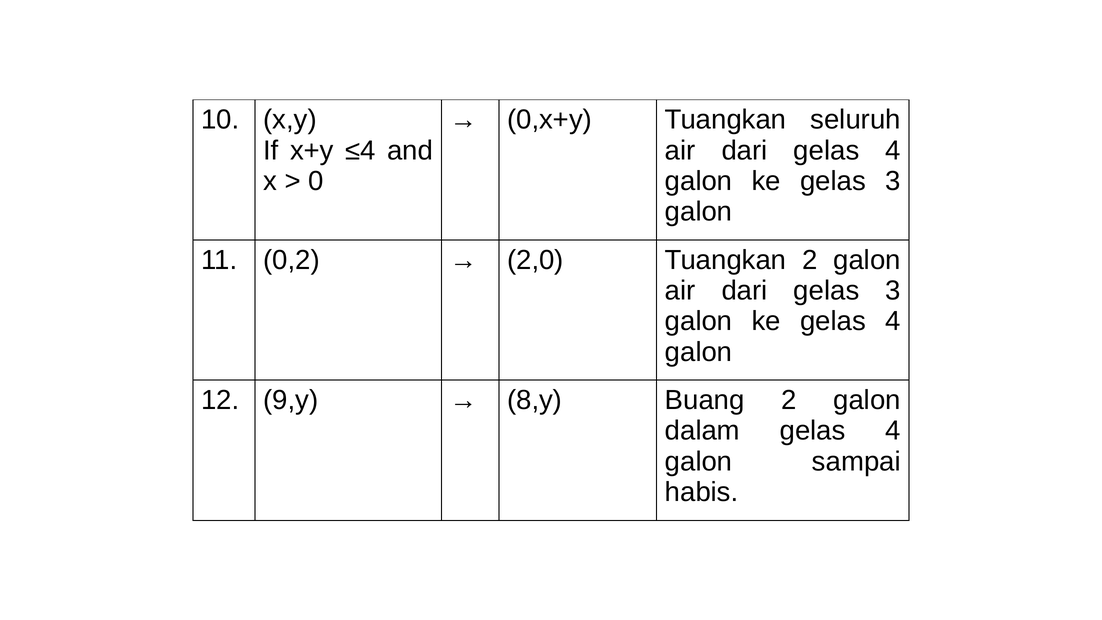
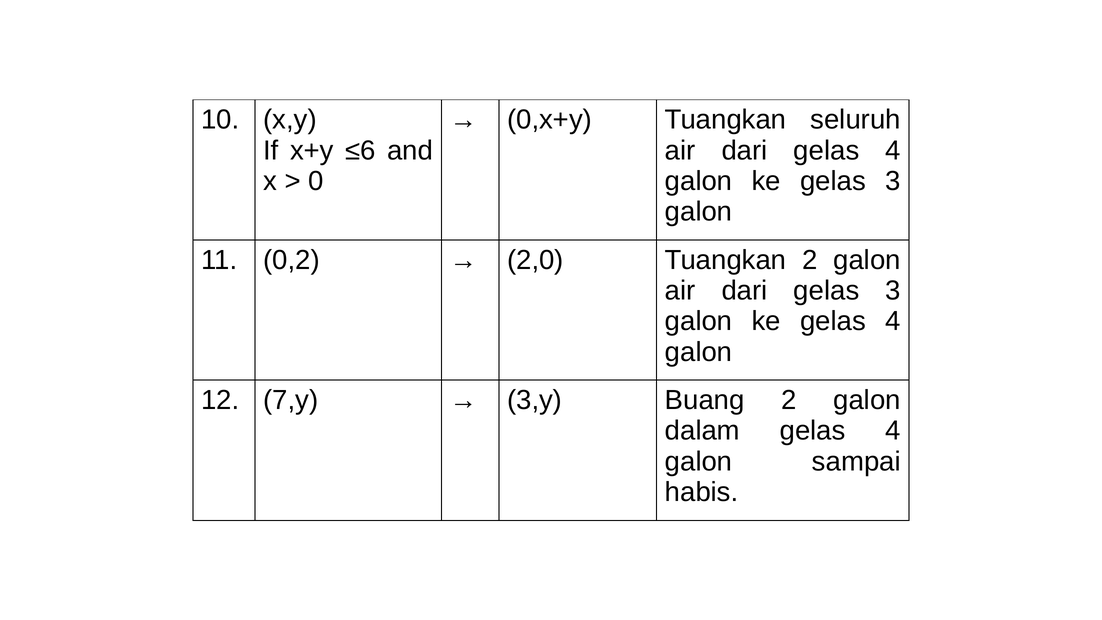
≤4: ≤4 -> ≤6 (360, 150)
9,y: 9,y -> 7,y (291, 400)
8,y: 8,y -> 3,y (535, 400)
